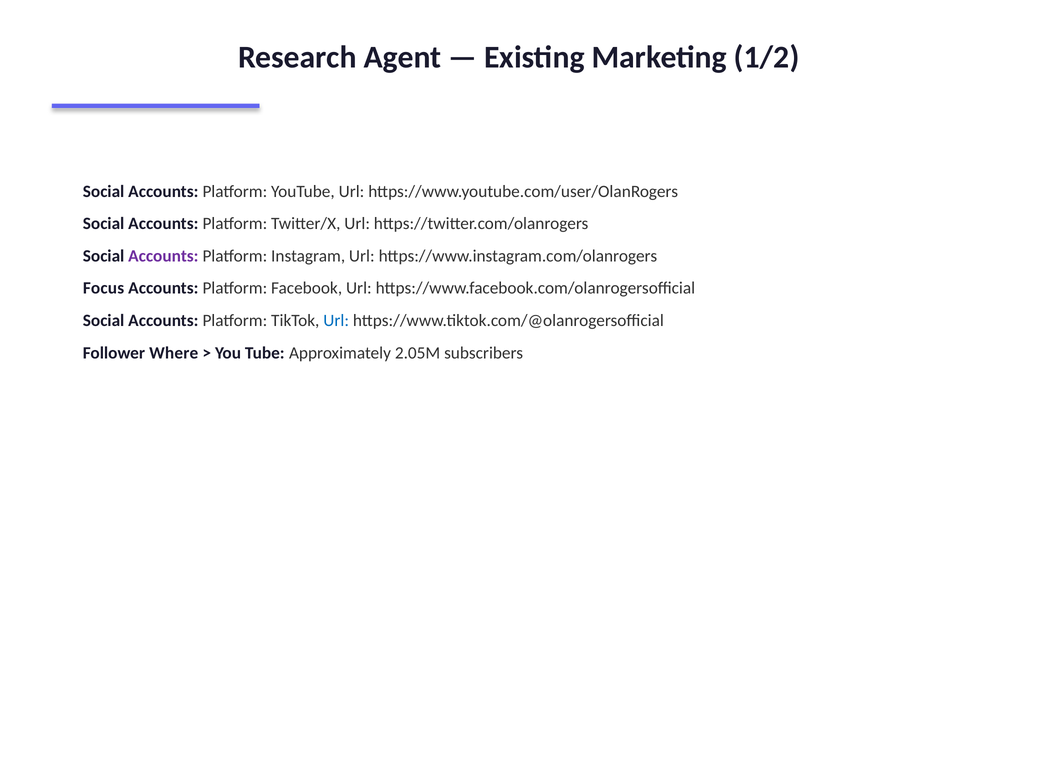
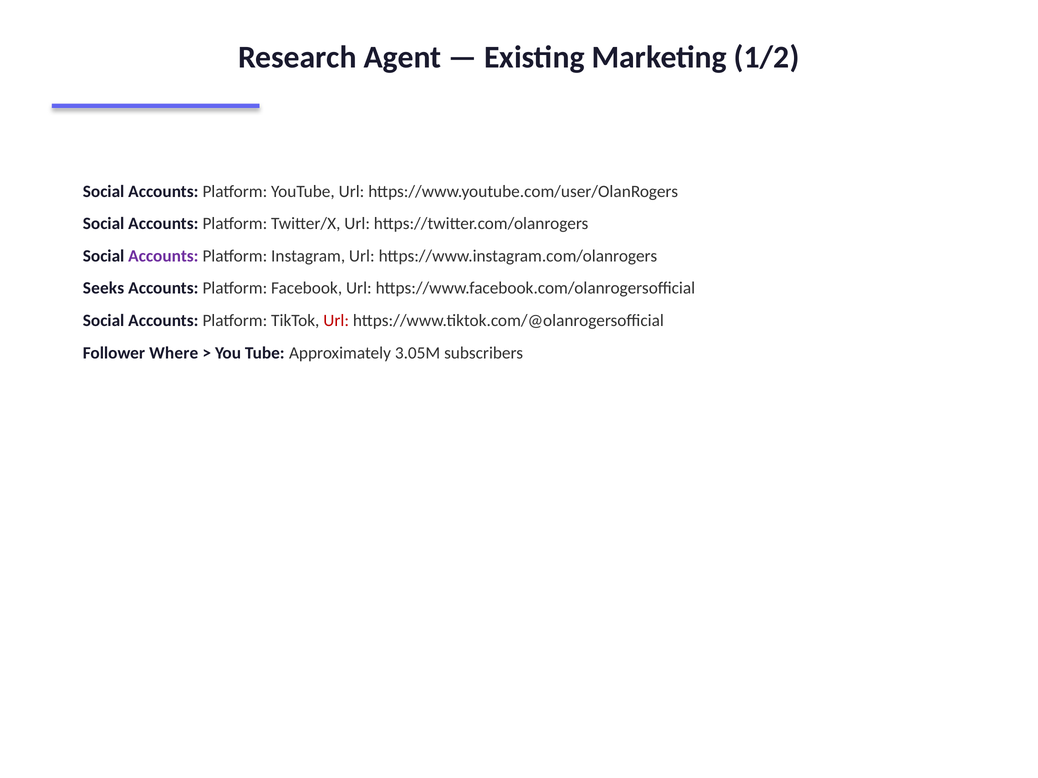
Focus: Focus -> Seeks (104, 288)
Url colour: blue -> red (336, 321)
2.05M: 2.05M -> 3.05M (418, 353)
